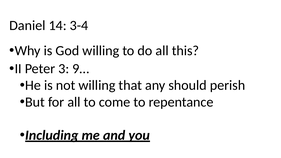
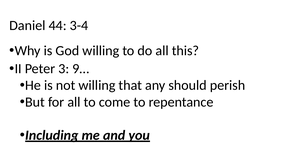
14: 14 -> 44 (58, 26)
